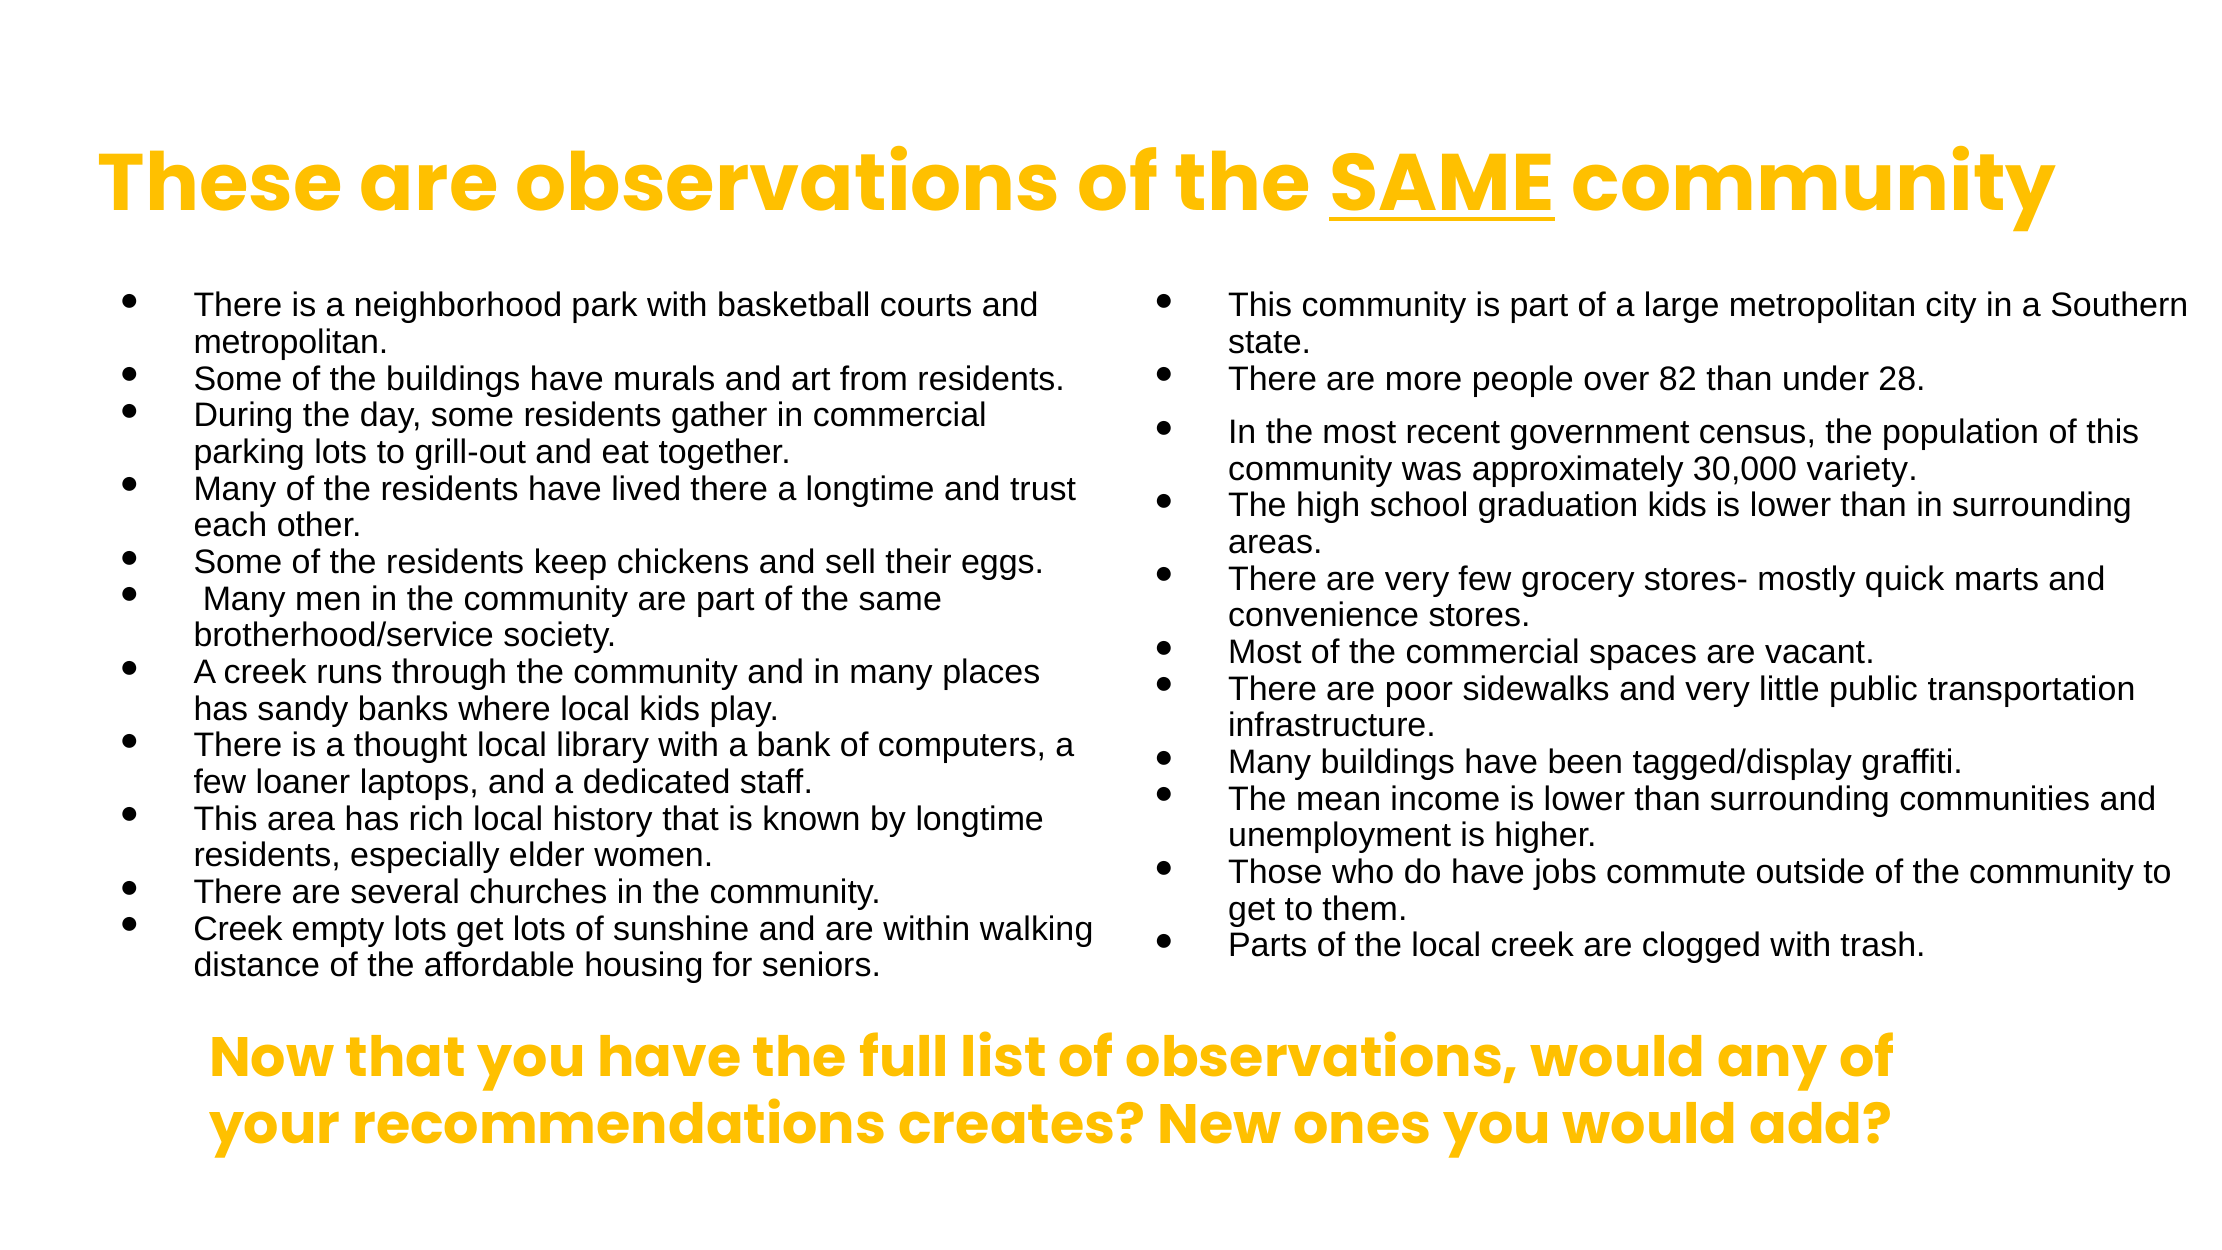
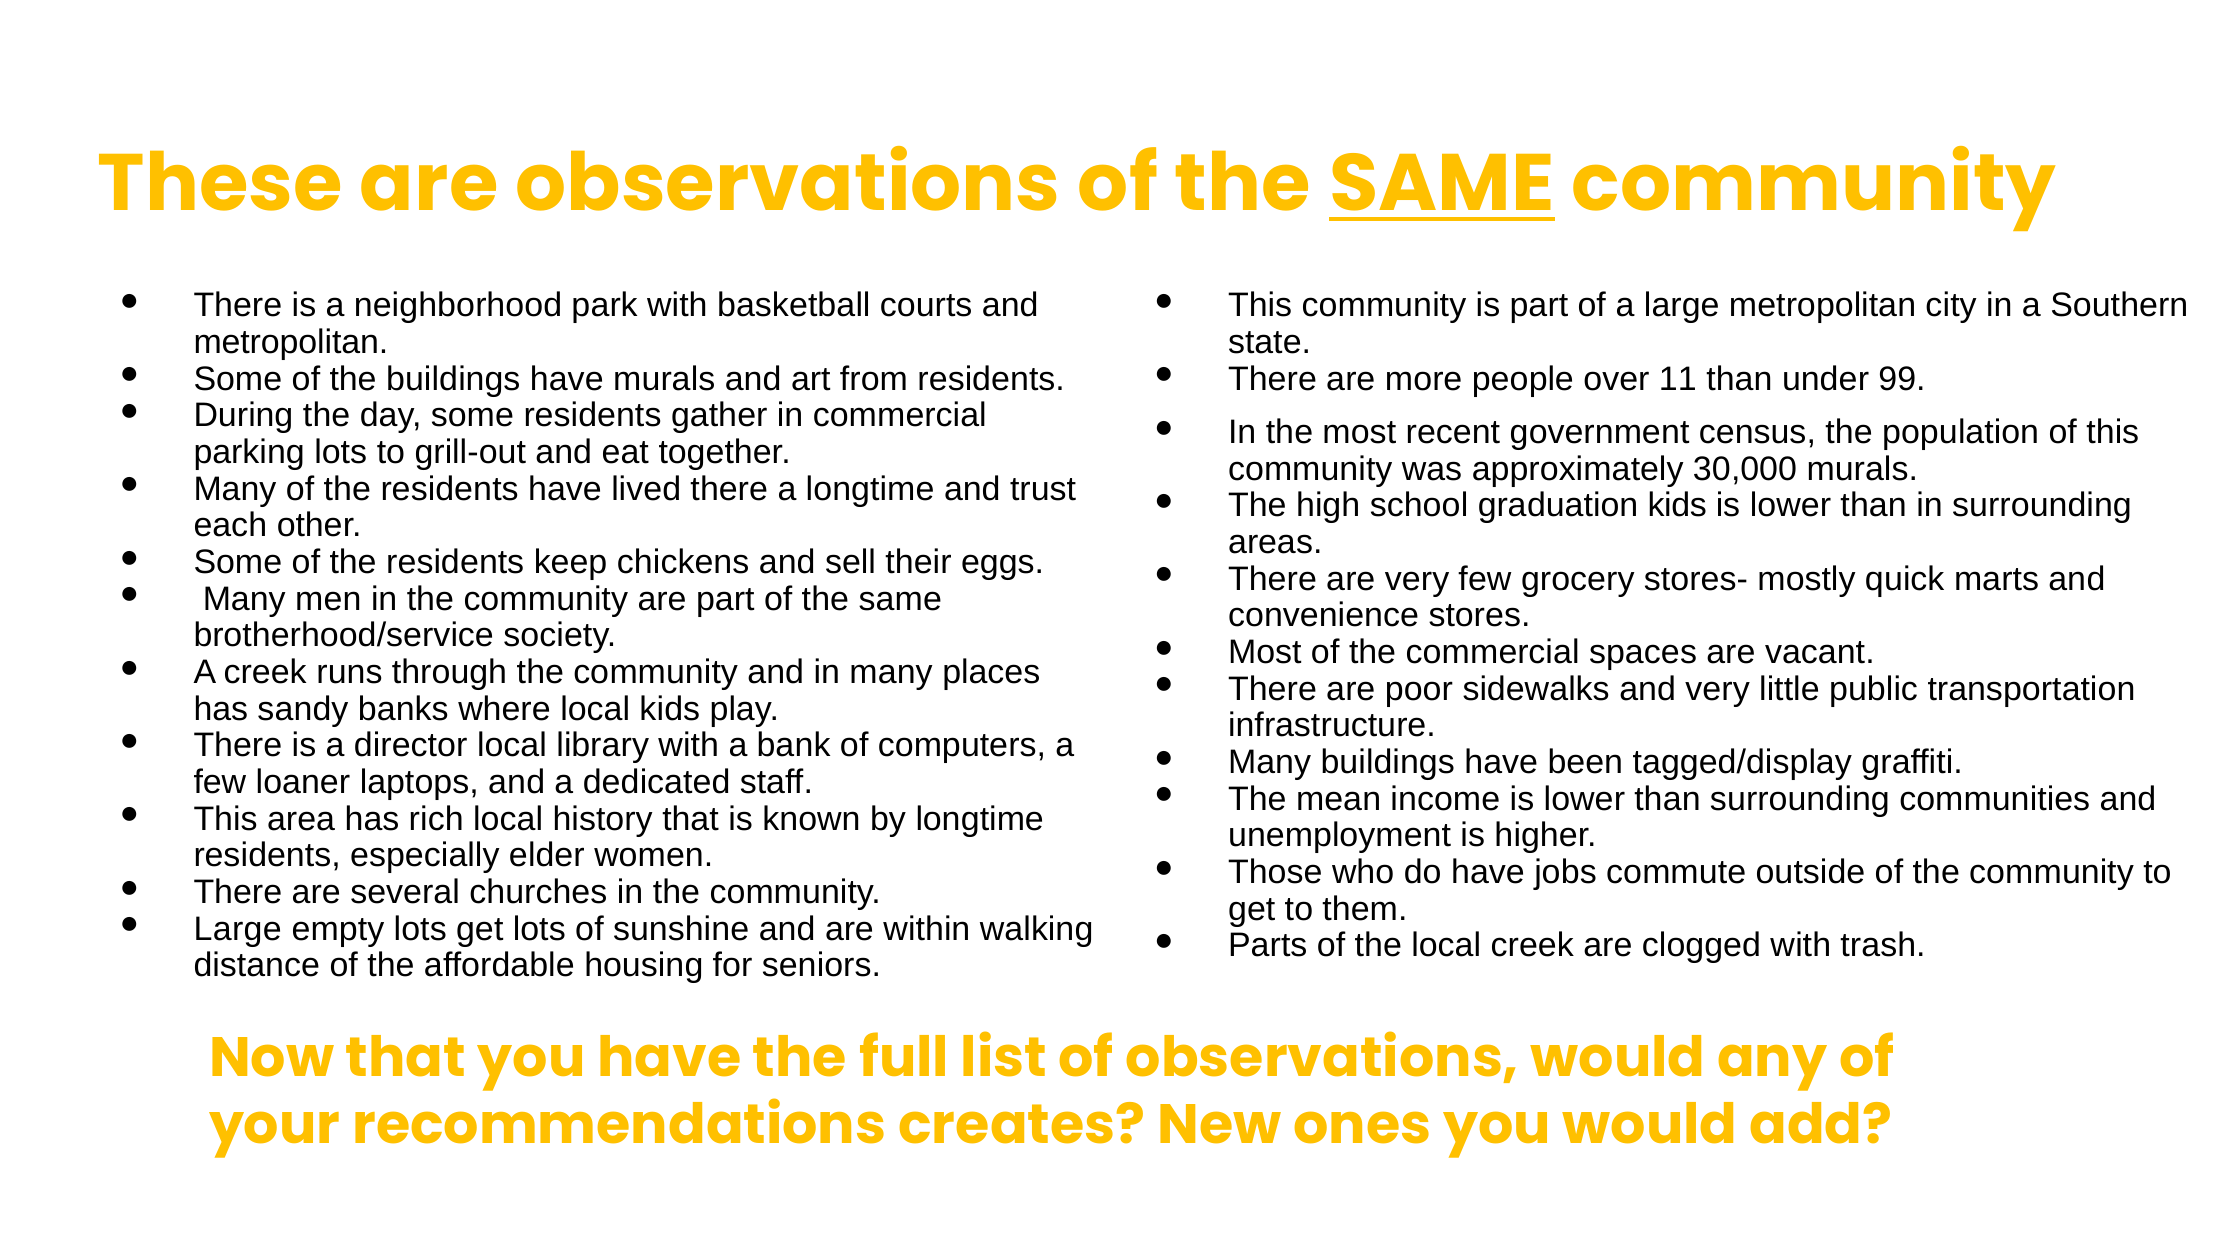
82: 82 -> 11 (1678, 379)
28: 28 -> 99 (1902, 379)
30,000 variety: variety -> murals (1862, 469)
thought: thought -> director (411, 746)
Creek: Creek -> Large (238, 929)
